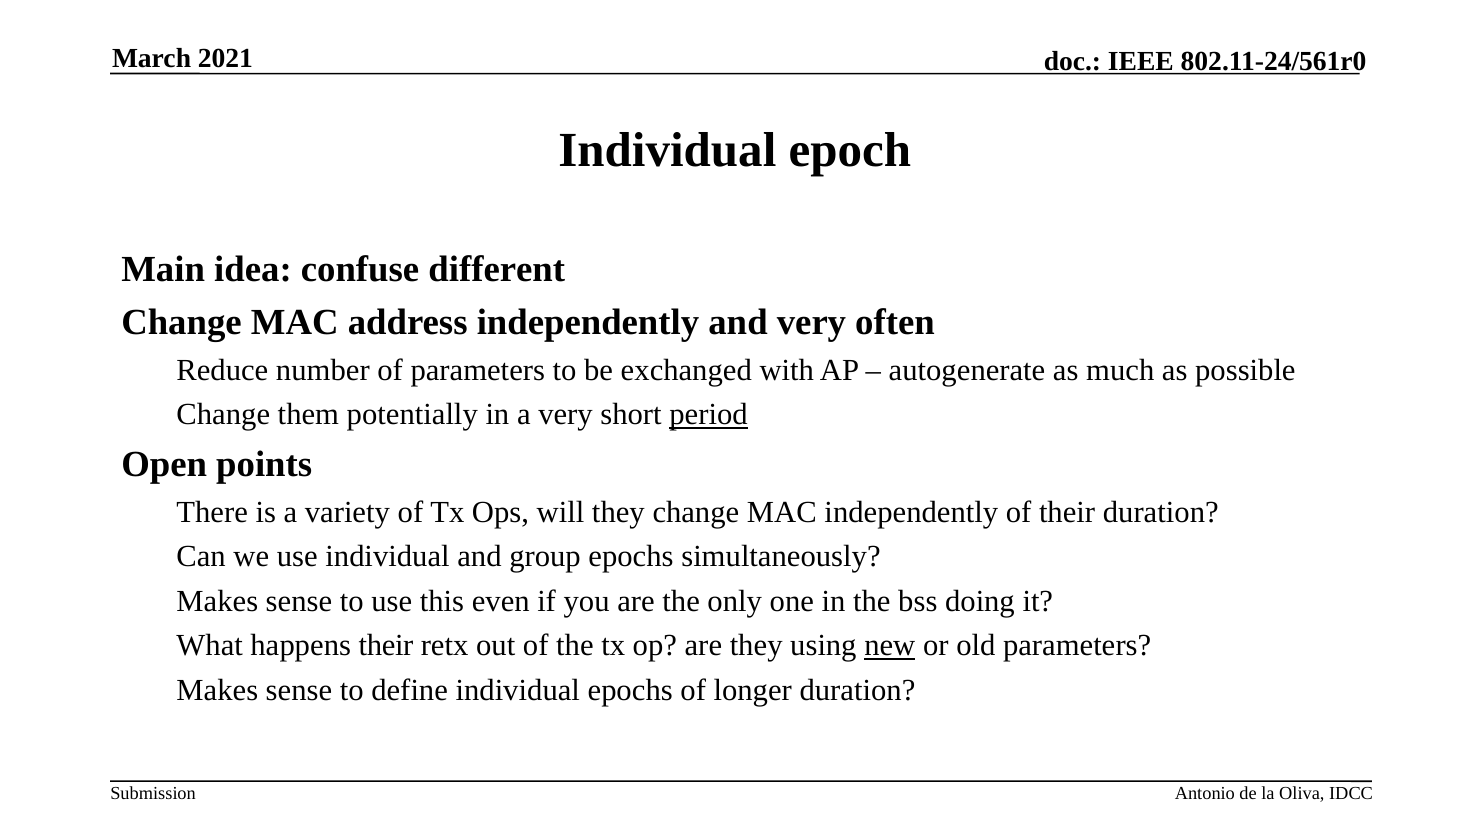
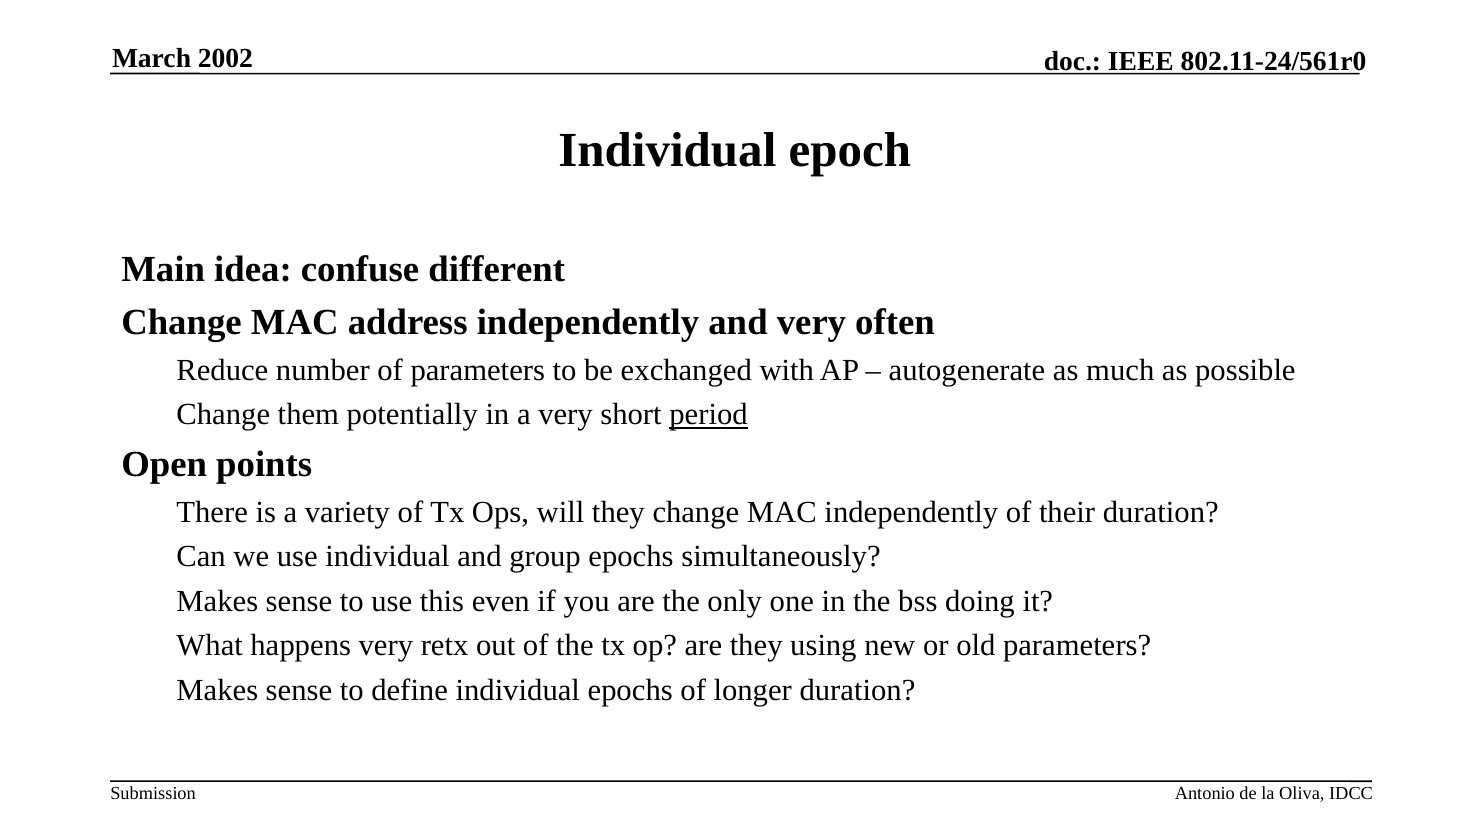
2021: 2021 -> 2002 (225, 58)
happens their: their -> very (386, 646)
new underline: present -> none (890, 646)
